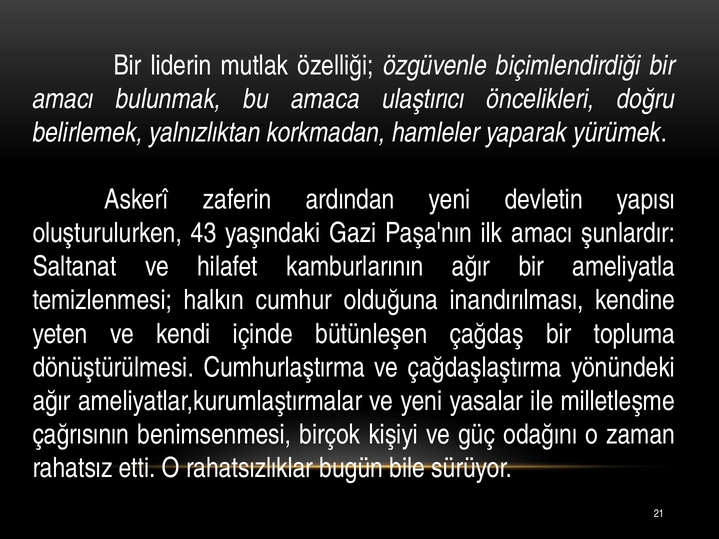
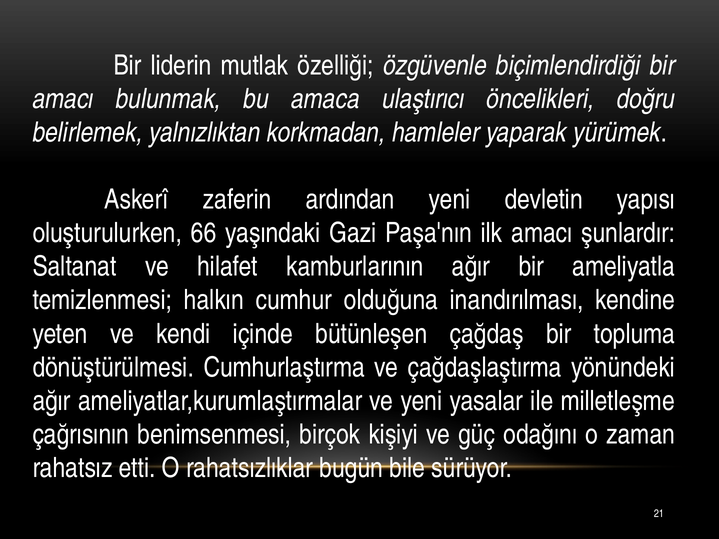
43: 43 -> 66 (204, 233)
